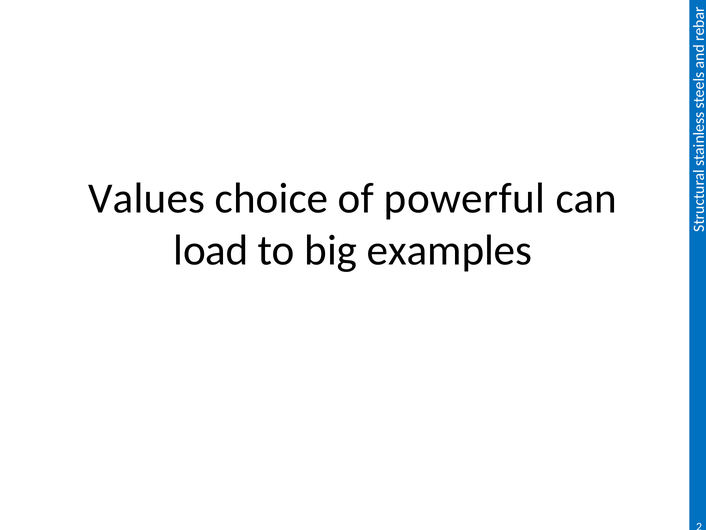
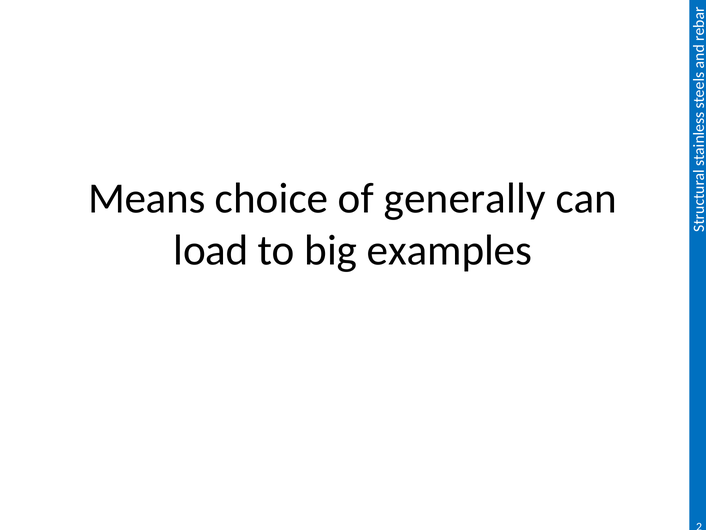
Values: Values -> Means (147, 198)
powerful: powerful -> generally (465, 198)
